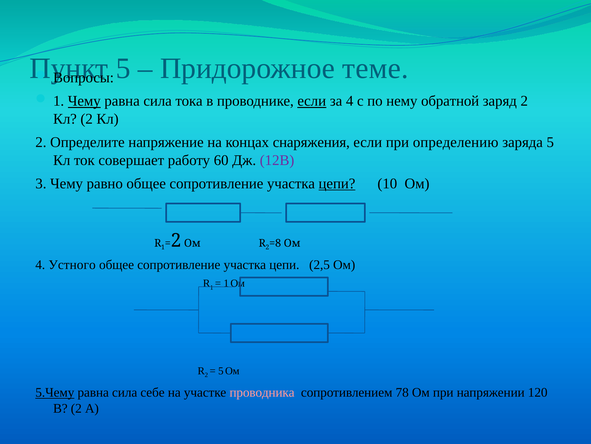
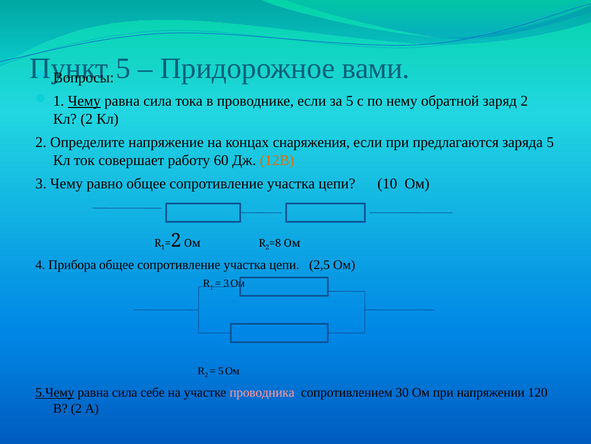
теме: теме -> вами (376, 68)
если underline: present -> none (312, 101)
за 4: 4 -> 5 (350, 101)
определению: определению -> предлагаются (456, 142)
12В colour: purple -> orange (277, 160)
цепи underline: present -> none (337, 183)
Устного: Устного -> Прибора (72, 265)
1: 1 -> 3 (226, 283)
78: 78 -> 30 (402, 392)
